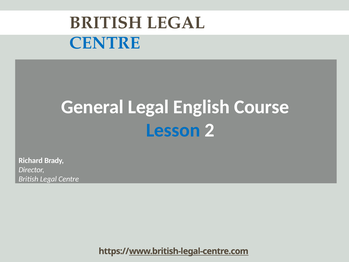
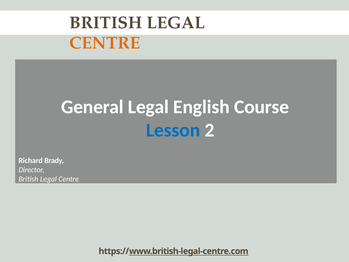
CENTRE colour: blue -> orange (105, 43)
